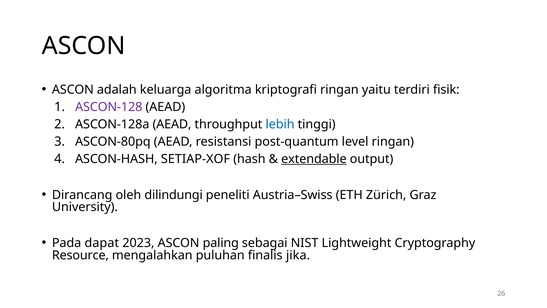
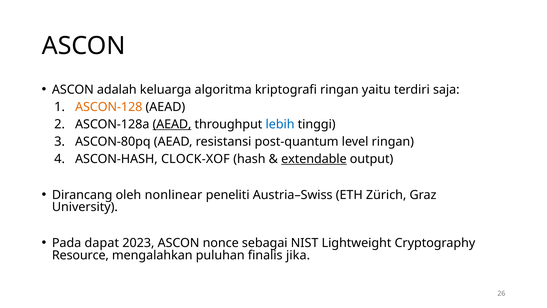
fisik: fisik -> saja (446, 90)
ASCON-128 colour: purple -> orange (109, 107)
AEAD underline: none -> present (172, 124)
SETIAP-XOF: SETIAP-XOF -> CLOCK-XOF (195, 159)
dilindungi: dilindungi -> nonlinear (173, 195)
paling: paling -> nonce (221, 243)
